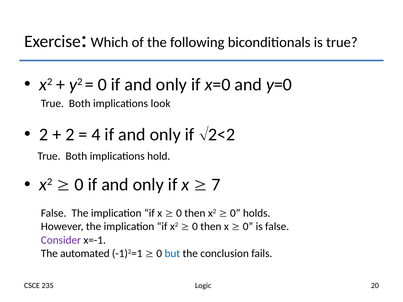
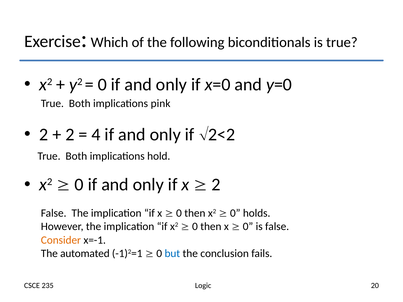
look: look -> pink (161, 104)
7: 7 -> 2 (216, 185)
Consider colour: purple -> orange (61, 240)
